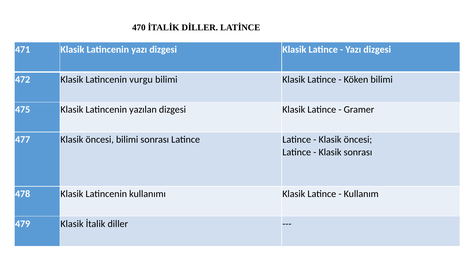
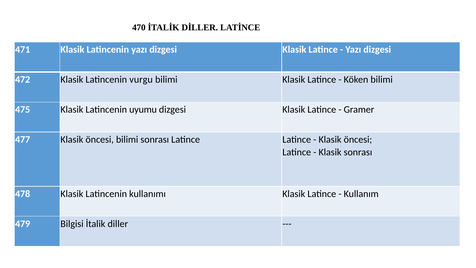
yazılan: yazılan -> uyumu (143, 109)
479 Klasik: Klasik -> Bilgisi (72, 224)
